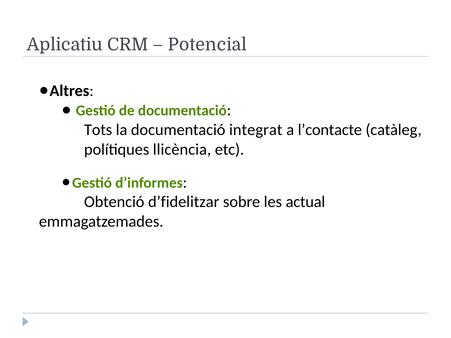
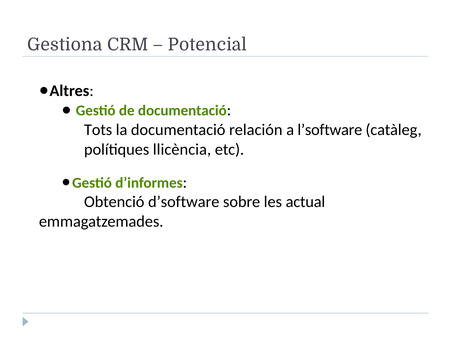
Aplicatiu: Aplicatiu -> Gestiona (65, 45)
integrat: integrat -> relación (256, 130)
l’contacte: l’contacte -> l’software (330, 130)
d’fidelitzar: d’fidelitzar -> d’software (184, 202)
